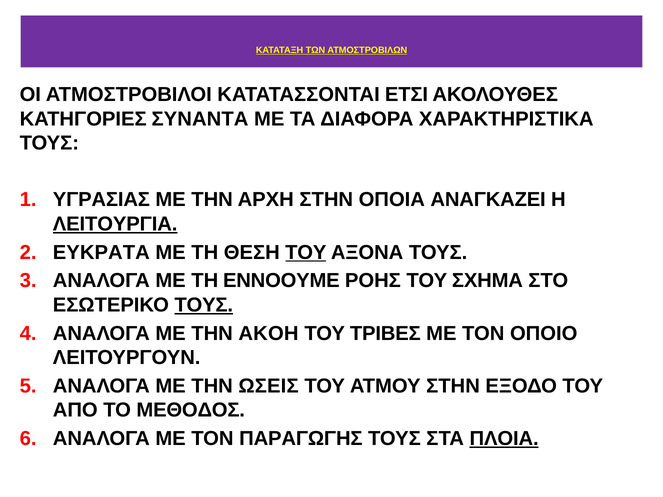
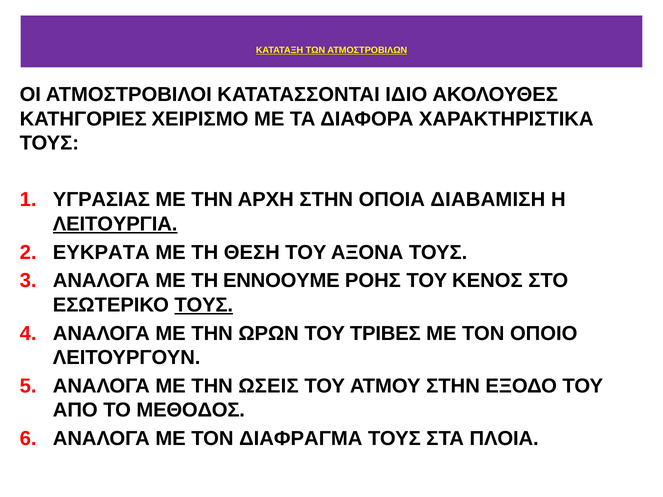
ΕΤΣΙ: ΕΤΣΙ -> ΙΔΙΟ (406, 95)
ΣΥΝΑΝΤΑ: ΣΥΝΑΝΤΑ -> ΧΕΙΡΙΣΜΟ (200, 119)
ΑΝΑΓΚΑΖΕΙ: ΑΝΑΓΚΑΖΕΙ -> ΔΙΑΒΑΜΙΣΗ (488, 200)
ΤΟΥ underline: present -> none (306, 253)
ΣΧΗΜΑ: ΣΧΗΜΑ -> ΚΕΝΟΣ (487, 281)
ΑΚΟΗ: ΑΚΟΗ -> ΩΡΩΝ (269, 334)
ΠΑΡΑΓΩΓΗΣ: ΠΑΡΑΓΩΓΗΣ -> ΔΙΑΦΡΑΓΜΑ (301, 439)
ΠΛΟΙΑ underline: present -> none (504, 439)
